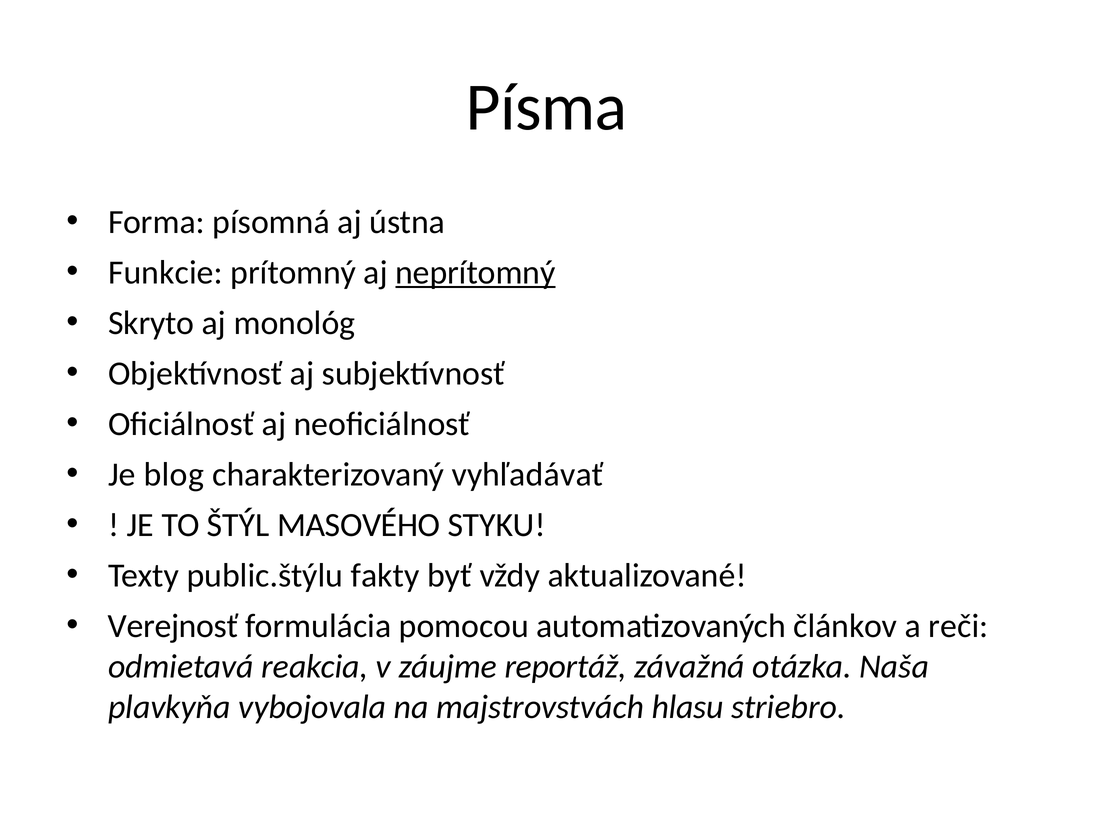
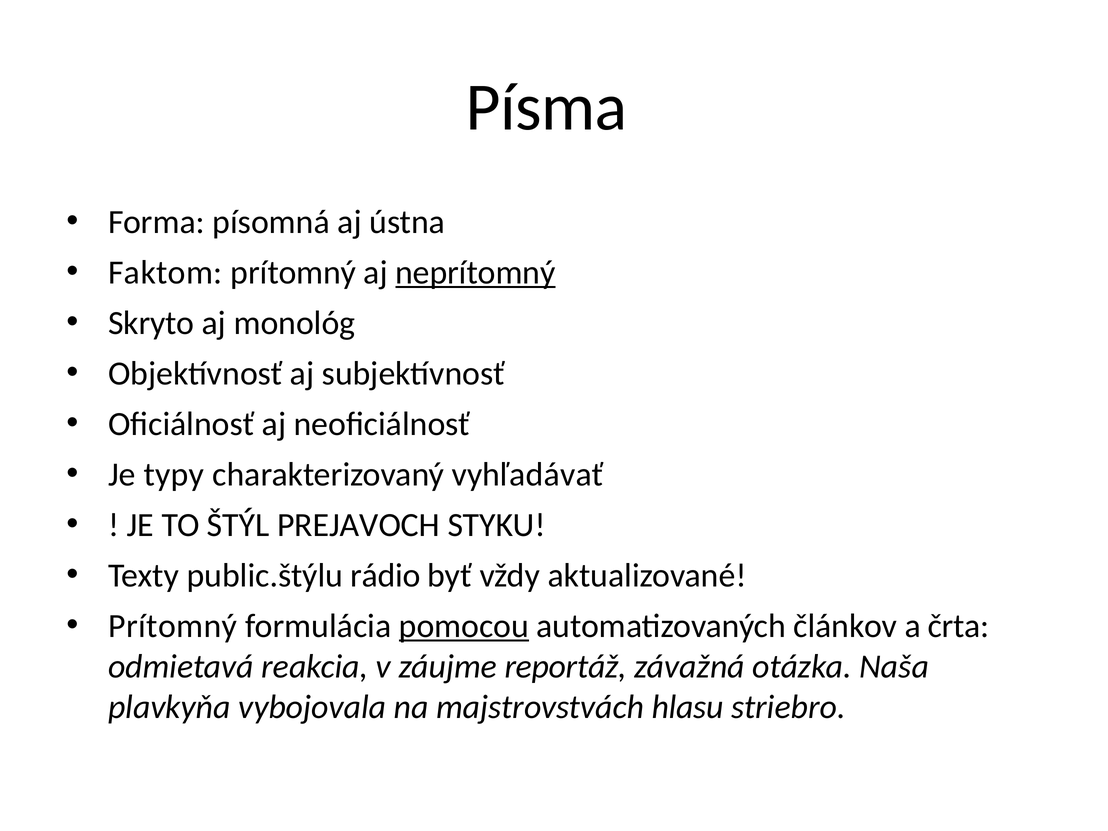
Funkcie: Funkcie -> Faktom (165, 273)
blog: blog -> typy (174, 474)
MASOVÉHO: MASOVÉHO -> PREJAVOCH (359, 525)
fakty: fakty -> rádio (385, 575)
Verejnosť: Verejnosť -> Prítomný (173, 626)
pomocou underline: none -> present (464, 626)
reči: reči -> črta (959, 626)
